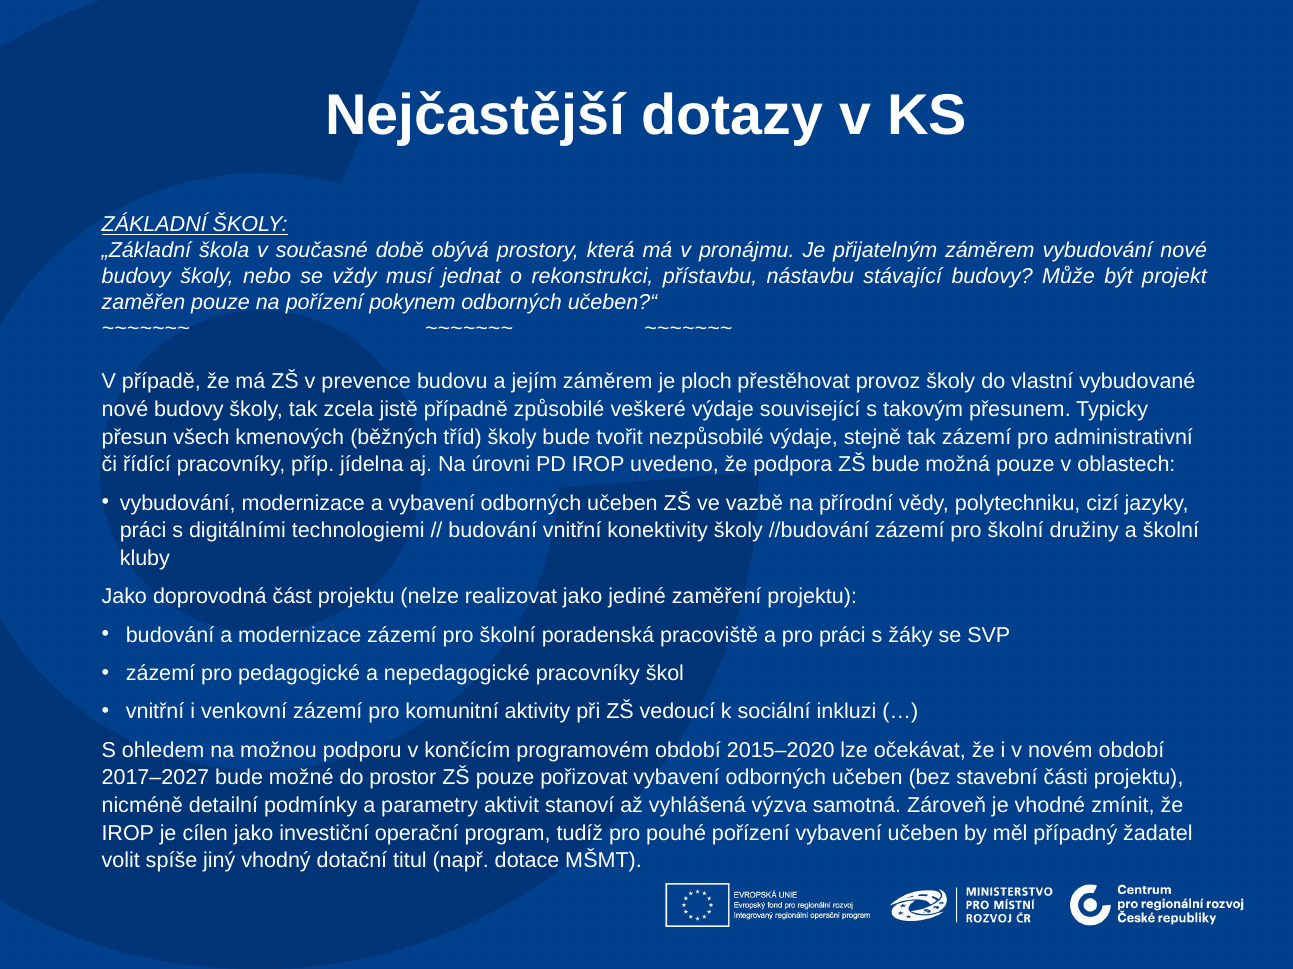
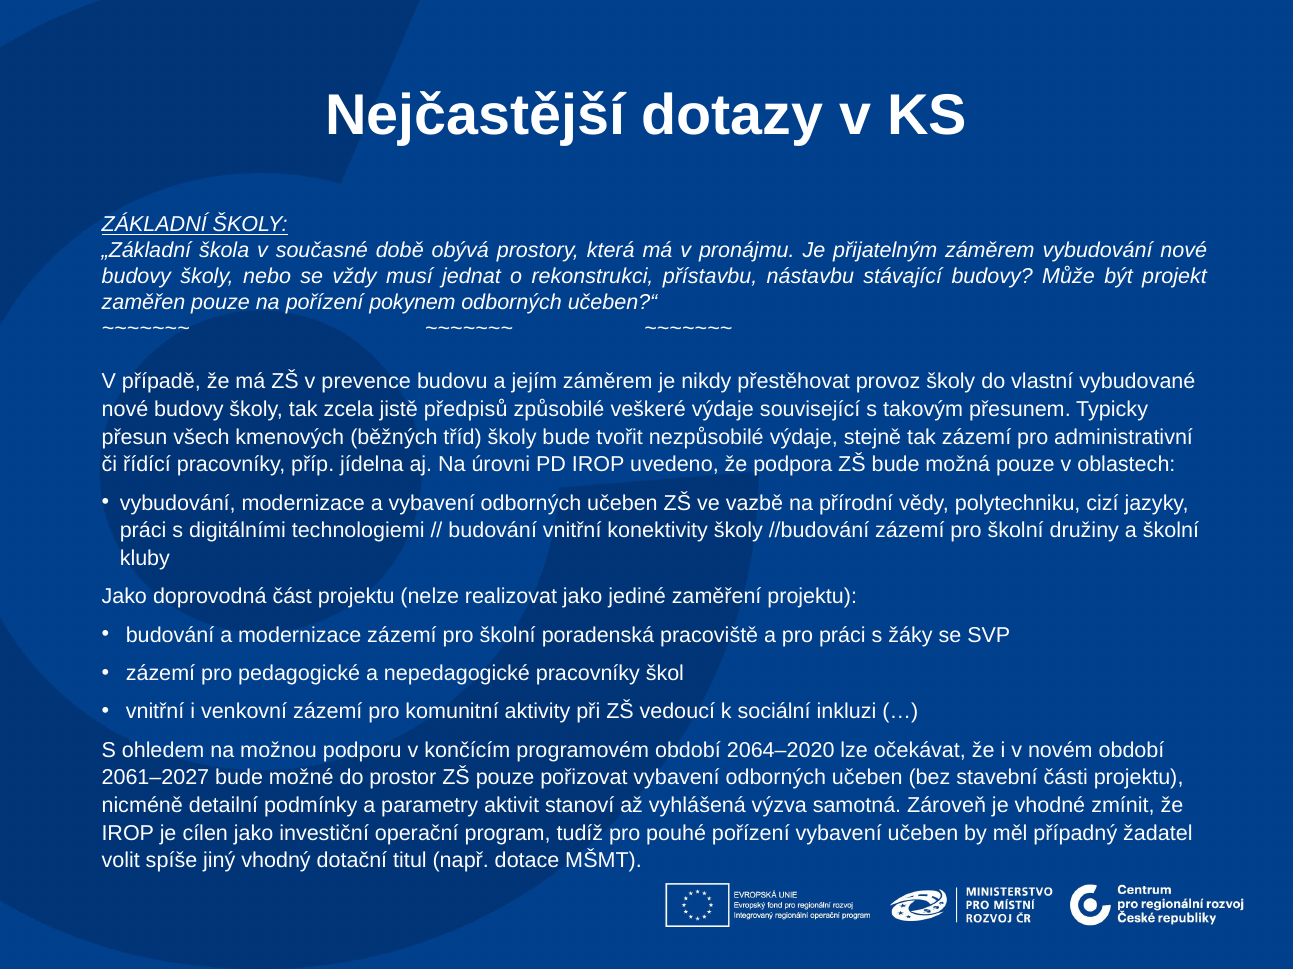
ploch: ploch -> nikdy (706, 382)
případně: případně -> předpisů (466, 410)
2015–2020: 2015–2020 -> 2064–2020 (781, 751)
2017–2027: 2017–2027 -> 2061–2027 (155, 778)
